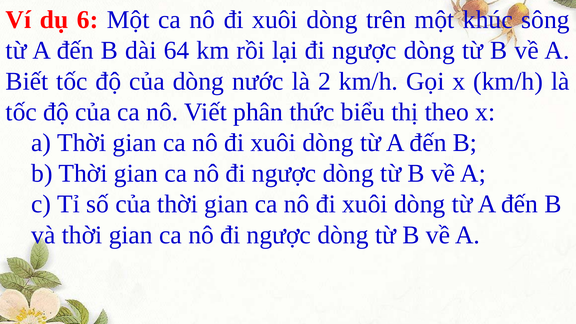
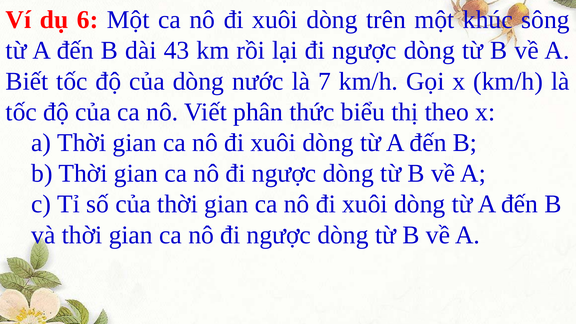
64: 64 -> 43 (176, 51)
2: 2 -> 7 (325, 81)
